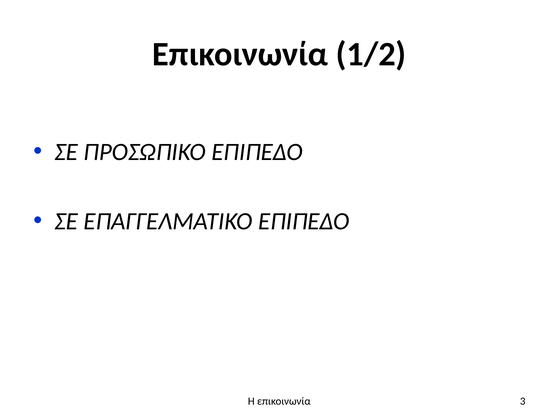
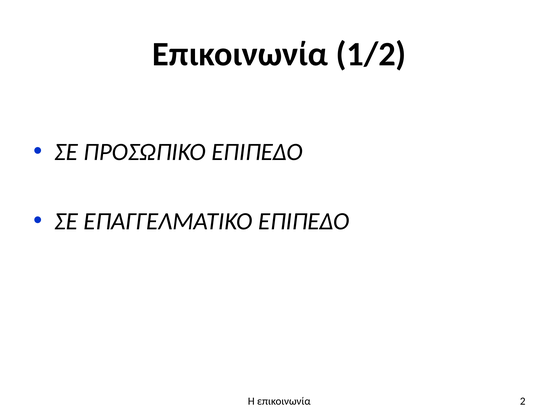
3: 3 -> 2 (523, 400)
